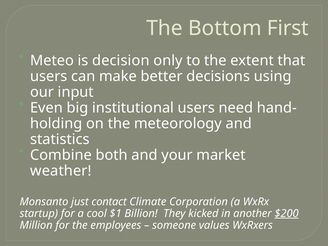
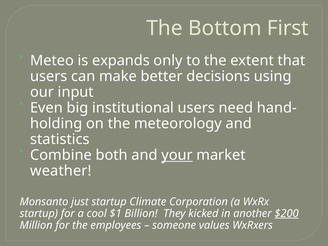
decision: decision -> expands (121, 61)
your underline: none -> present (177, 155)
just contact: contact -> startup (109, 202)
